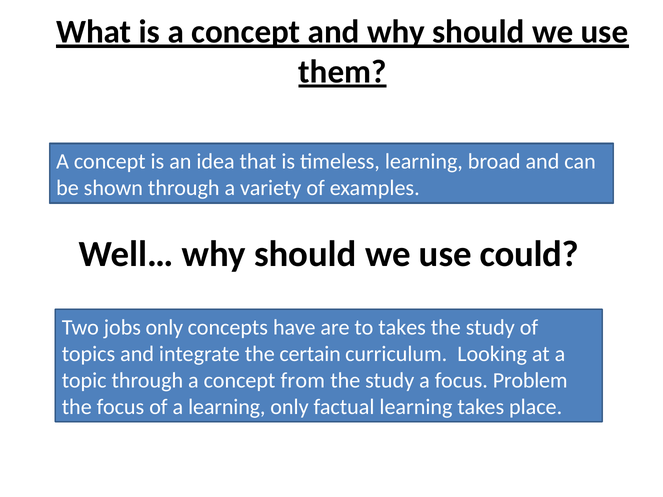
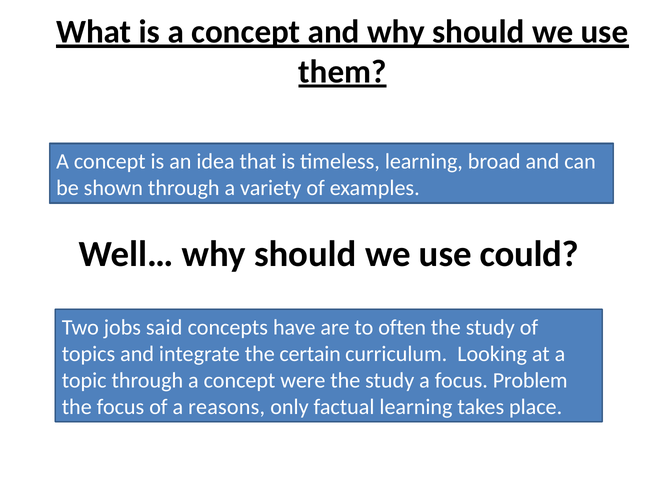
jobs only: only -> said (164, 327)
to takes: takes -> often (402, 327)
from: from -> were (303, 380)
a learning: learning -> reasons (227, 407)
